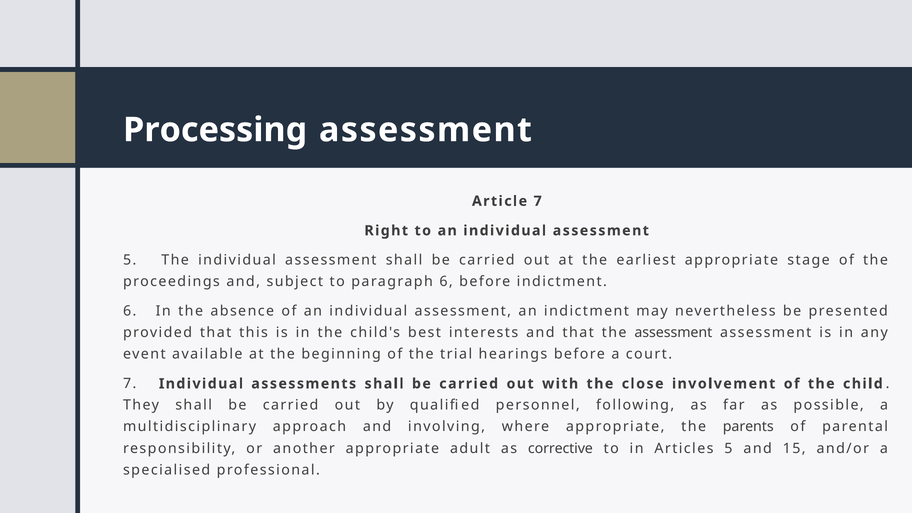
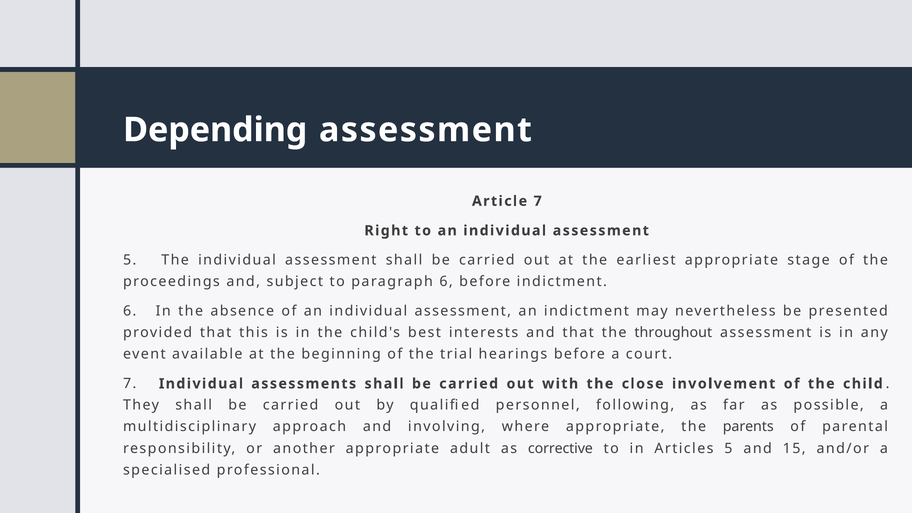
Processing: Processing -> Depending (215, 130)
the assessment: assessment -> throughout (673, 333)
